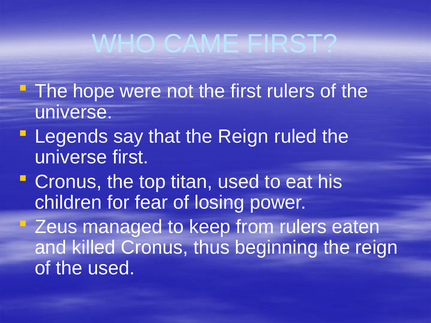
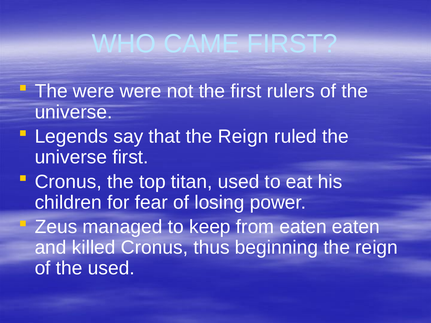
The hope: hope -> were (94, 91)
from rulers: rulers -> eaten (303, 227)
